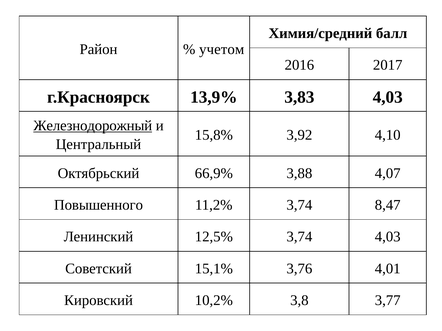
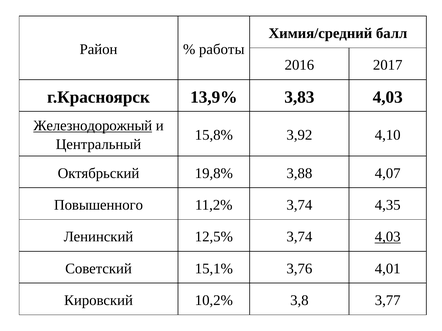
учетом: учетом -> работы (222, 49)
66,9%: 66,9% -> 19,8% (214, 173)
8,47: 8,47 -> 4,35 (388, 205)
4,03 underline: none -> present (388, 237)
